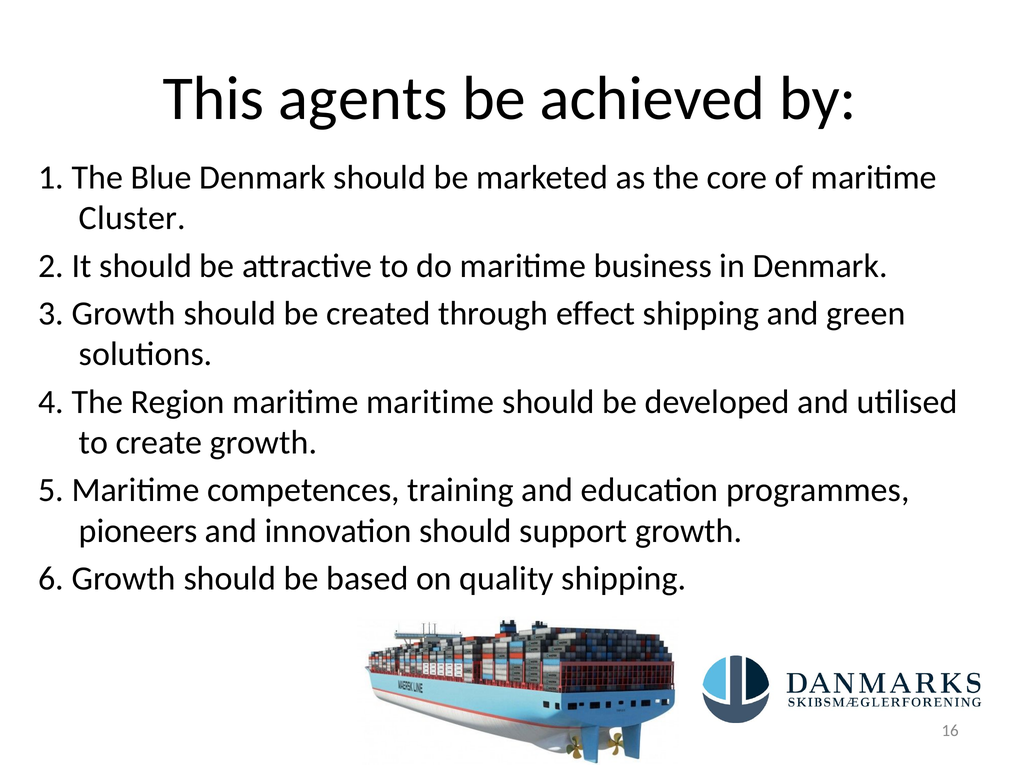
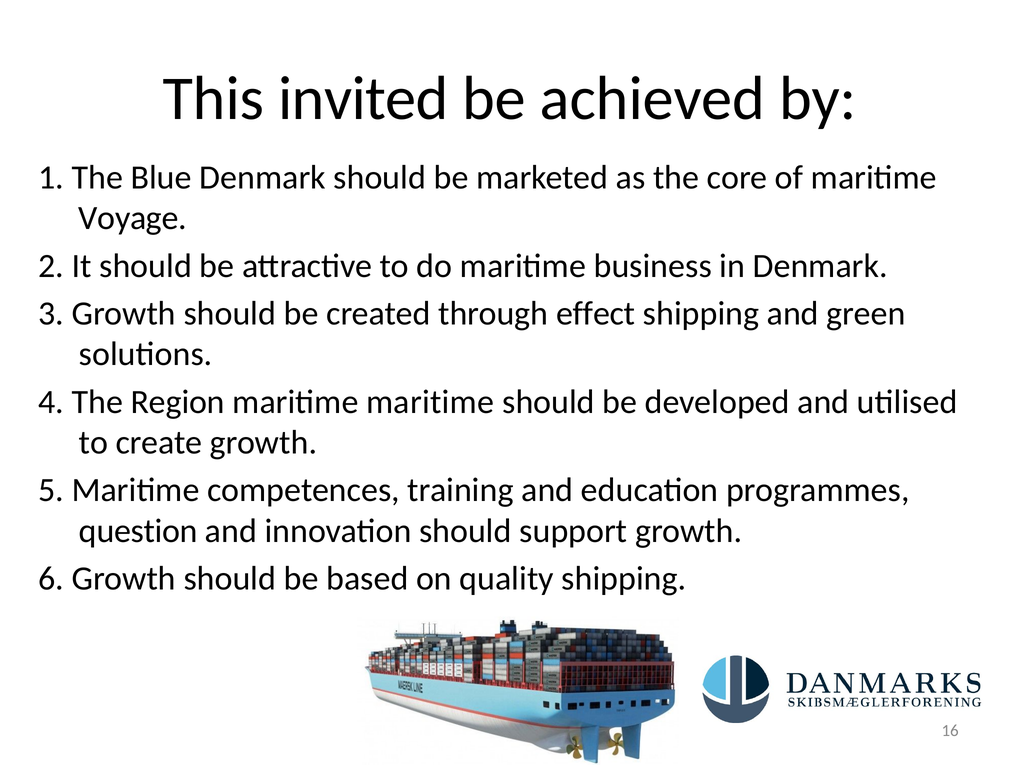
agents: agents -> invited (363, 99)
Cluster: Cluster -> Voyage (133, 218)
pioneers: pioneers -> question (138, 531)
